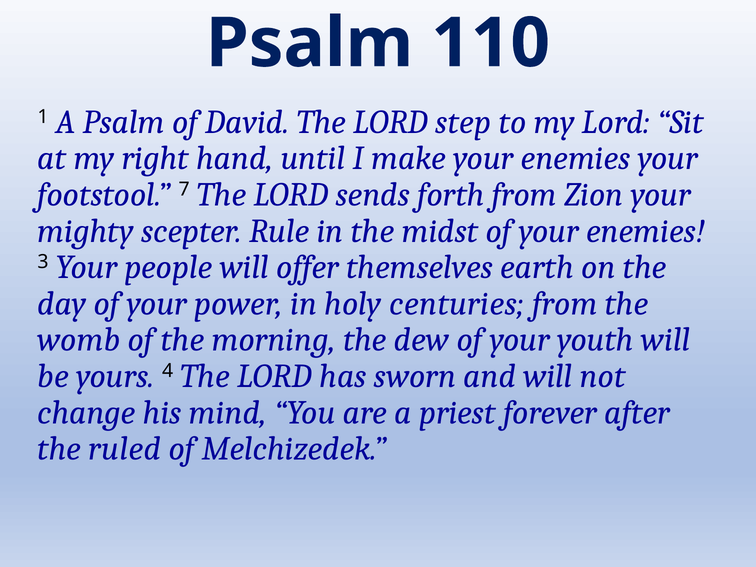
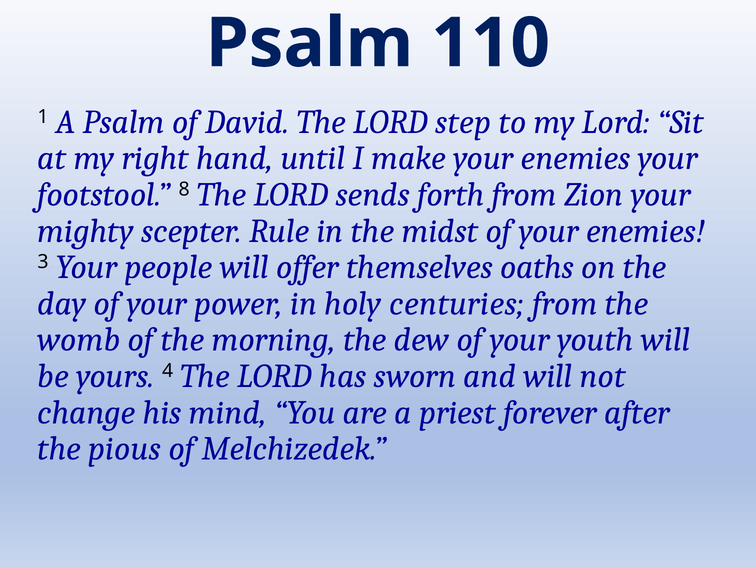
7: 7 -> 8 (184, 189)
earth: earth -> oaths (537, 267)
ruled: ruled -> pious (125, 449)
